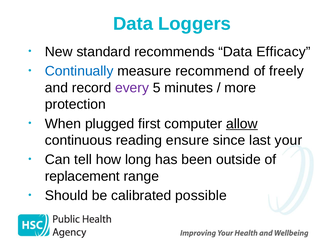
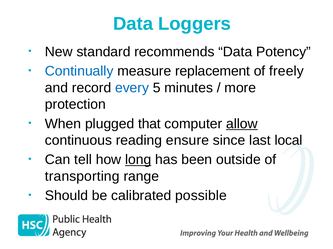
Efficacy: Efficacy -> Potency (283, 52)
recommend: recommend -> replacement (213, 71)
every colour: purple -> blue (132, 88)
first: first -> that (149, 124)
your: your -> local (289, 141)
long underline: none -> present (138, 160)
replacement: replacement -> transporting (82, 177)
